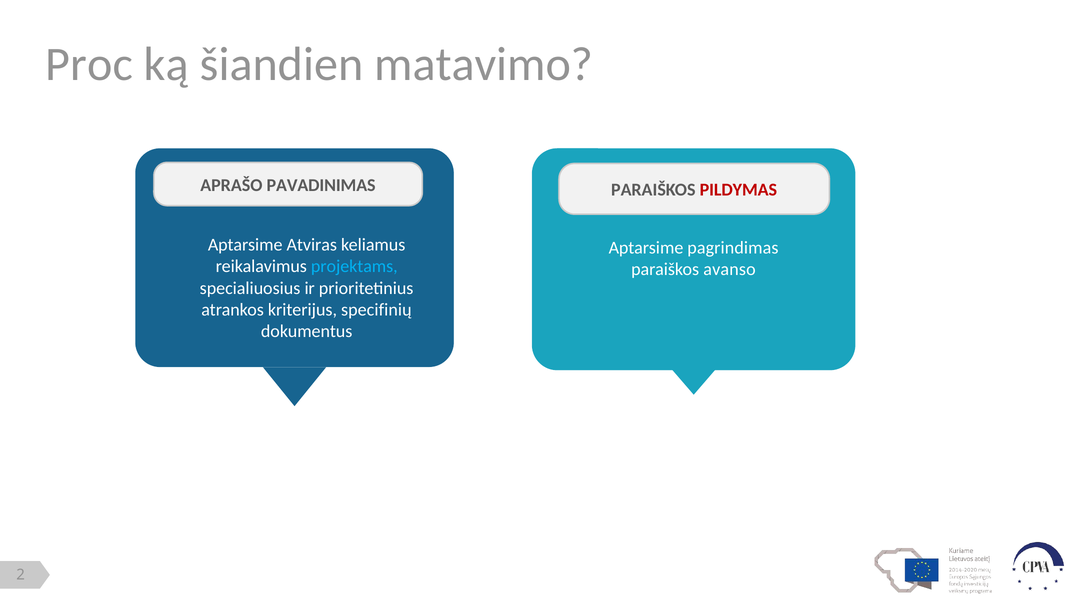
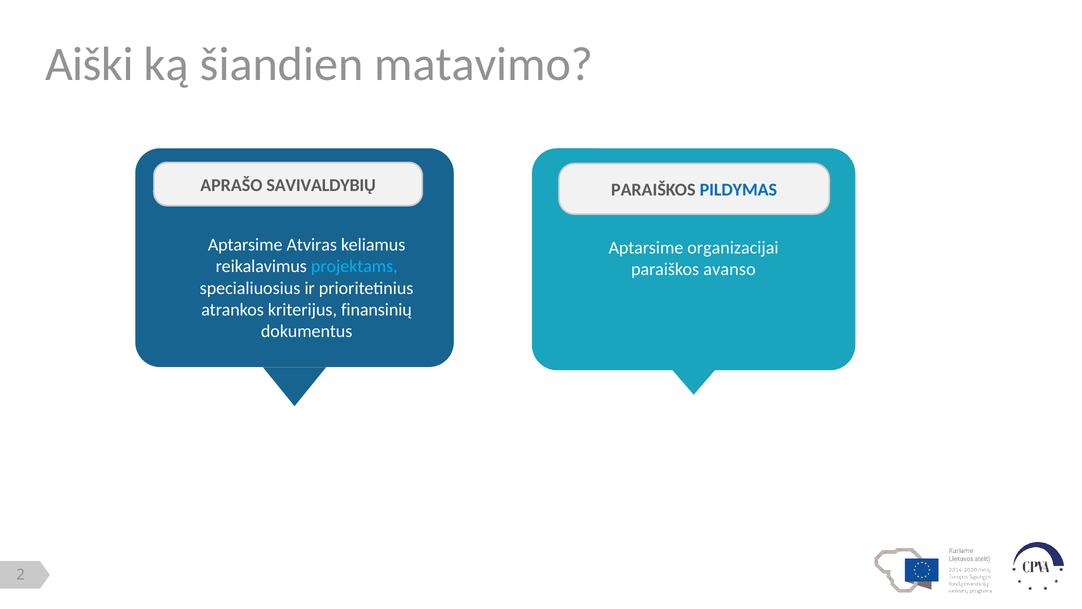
Proc: Proc -> Aiški (89, 64)
PAVADINIMAS: PAVADINIMAS -> SAVIVALDYBIŲ (321, 185)
PILDYMAS colour: red -> blue (738, 190)
pagrindimas: pagrindimas -> organizacijai (733, 247)
specifinių: specifinių -> finansinių (376, 310)
